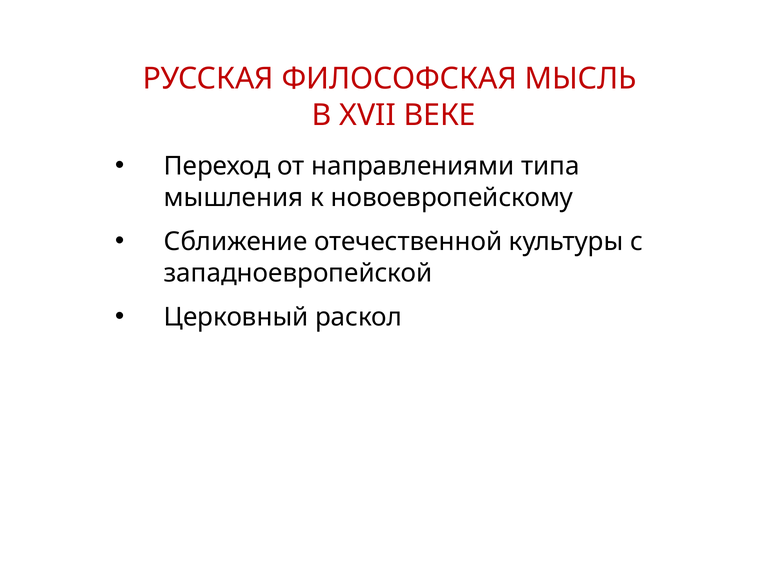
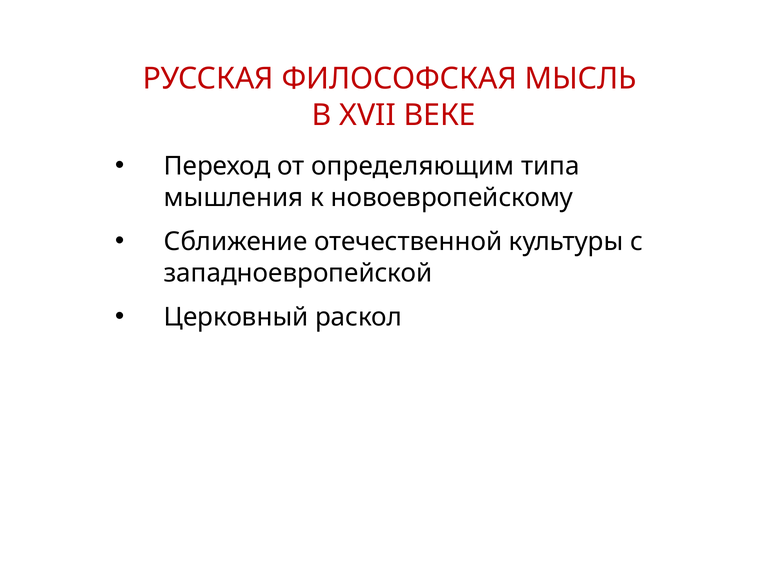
направлениями: направлениями -> определяющим (413, 166)
